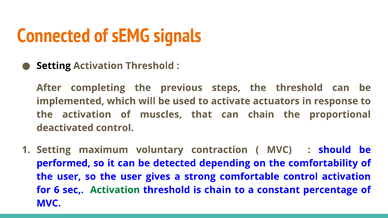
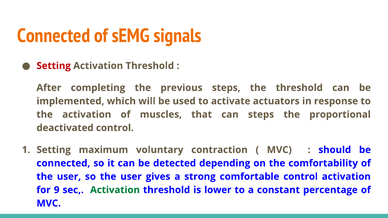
Setting colour: black -> red (54, 66)
can chain: chain -> steps (261, 115)
performed: performed -> connected (63, 163)
6: 6 -> 9 (57, 190)
is chain: chain -> lower (218, 190)
